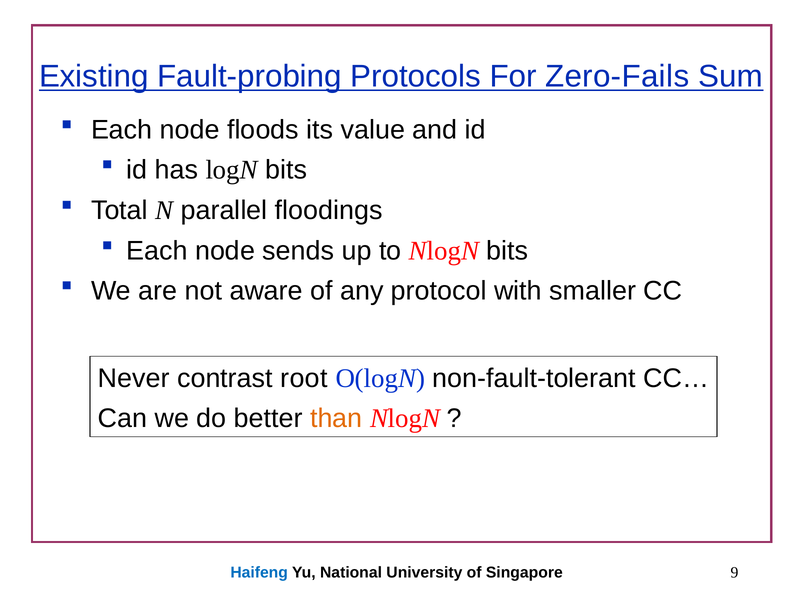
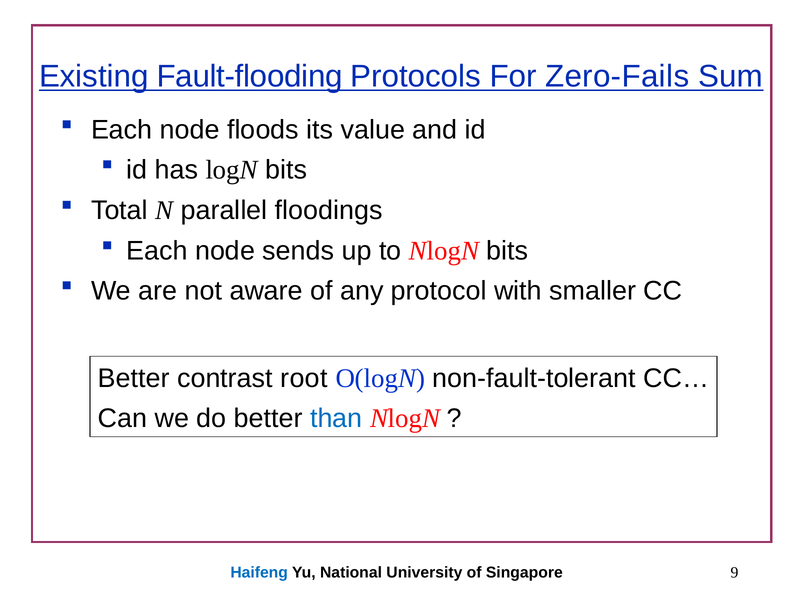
Fault-probing: Fault-probing -> Fault-flooding (250, 76)
Never: Never -> Better (134, 378)
than colour: orange -> blue (336, 419)
